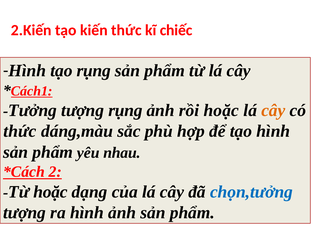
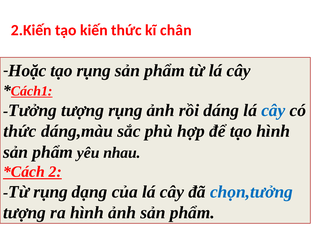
chiếc: chiếc -> chân (176, 30)
Hình: Hình -> Hoặc (27, 71)
rồi hoặc: hoặc -> dáng (221, 110)
cây colour: orange -> blue (273, 110)
Từ hoặc: hoặc -> rụng (51, 192)
